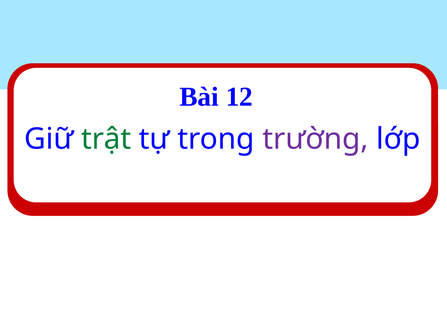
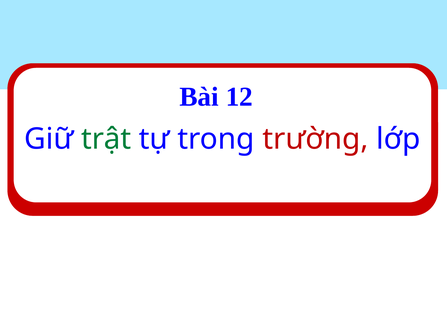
trường colour: purple -> red (315, 139)
